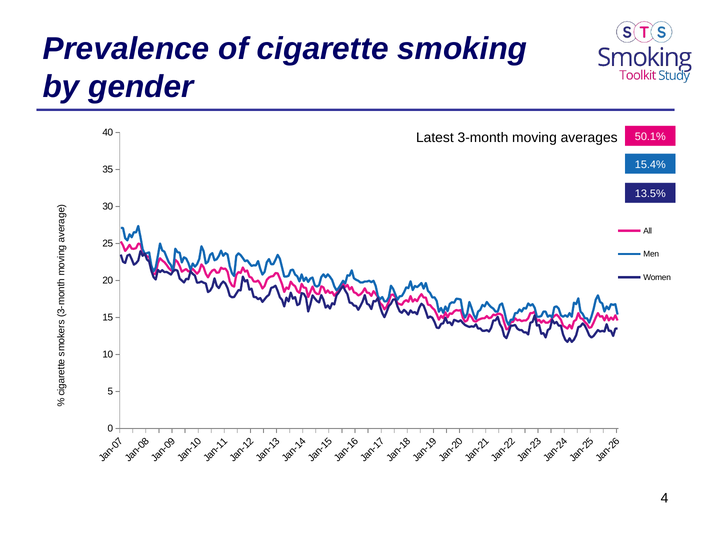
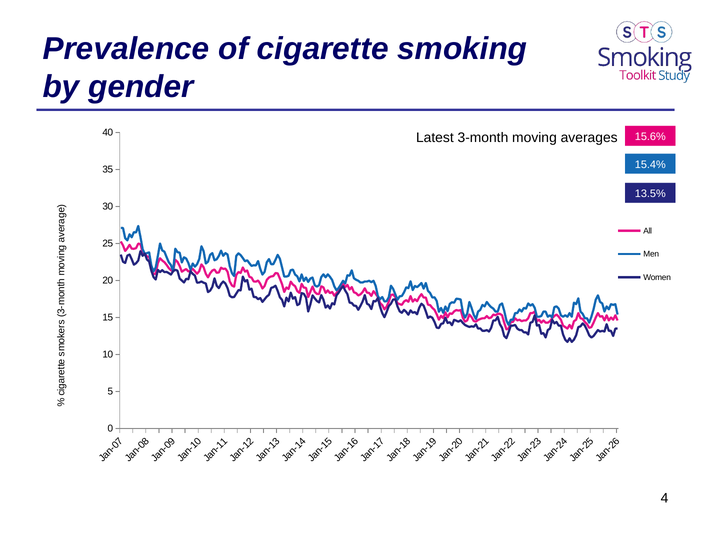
50.1%: 50.1% -> 15.6% (650, 137)
